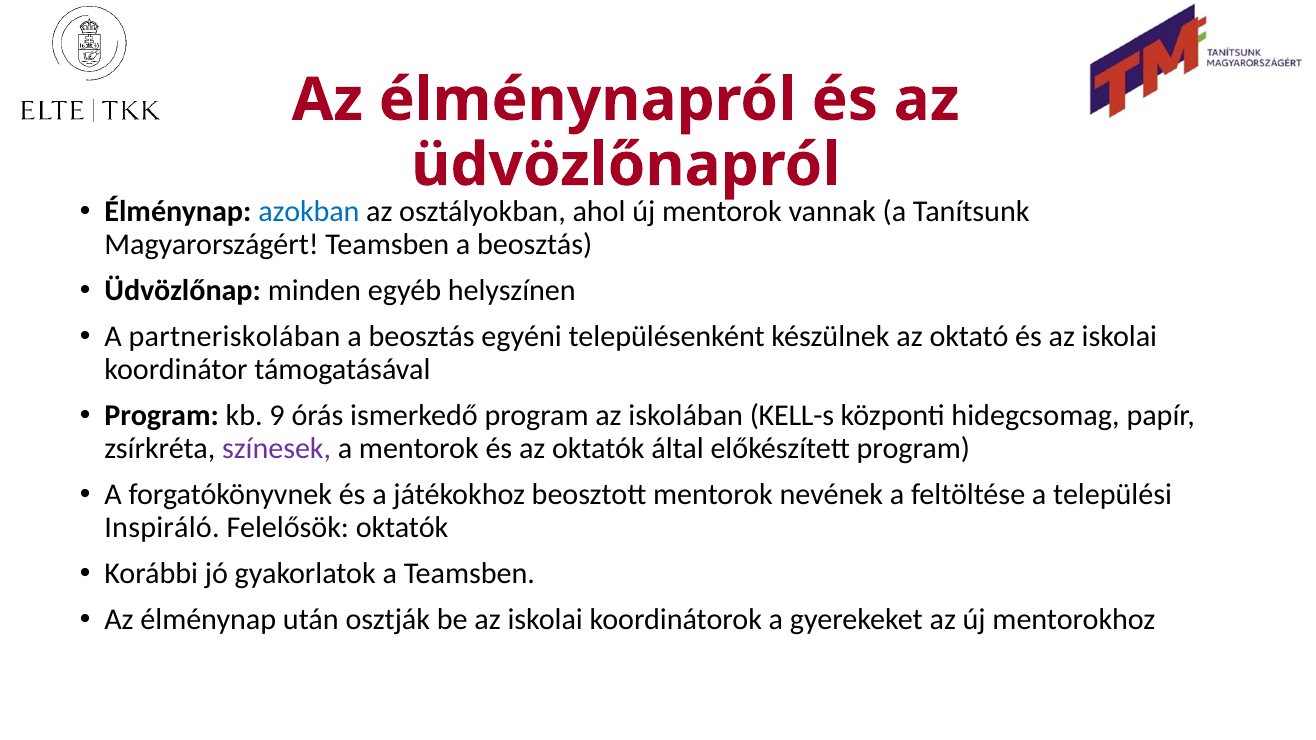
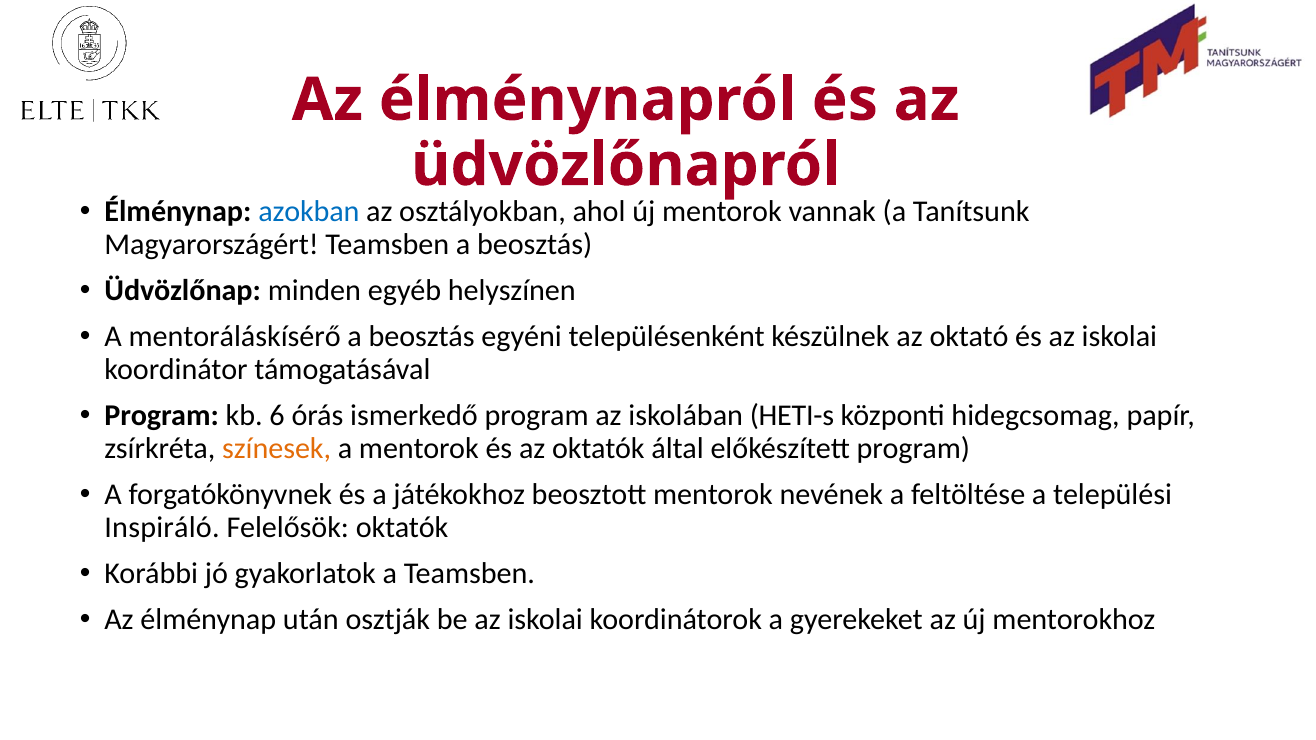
partneriskolában: partneriskolában -> mentoráláskísérő (235, 337)
9: 9 -> 6 (277, 416)
KELL-s: KELL-s -> HETI-s (792, 416)
színesek colour: purple -> orange (277, 449)
